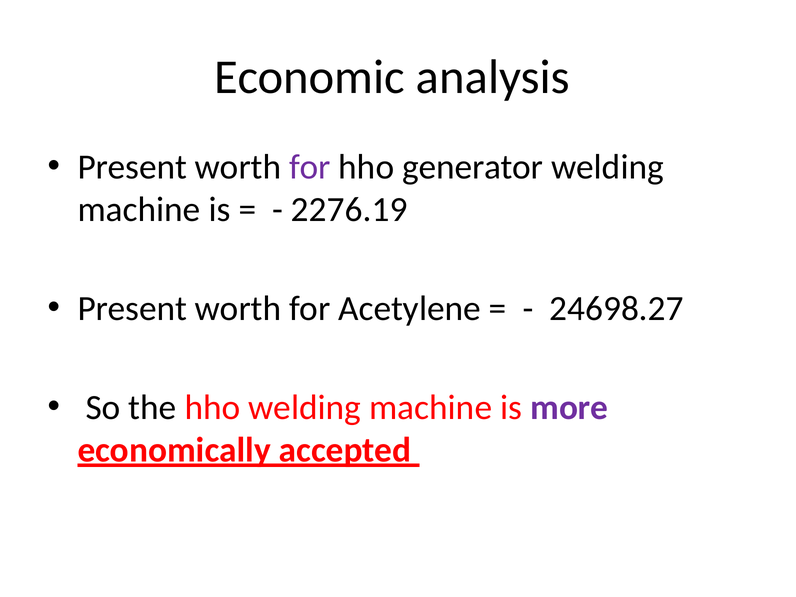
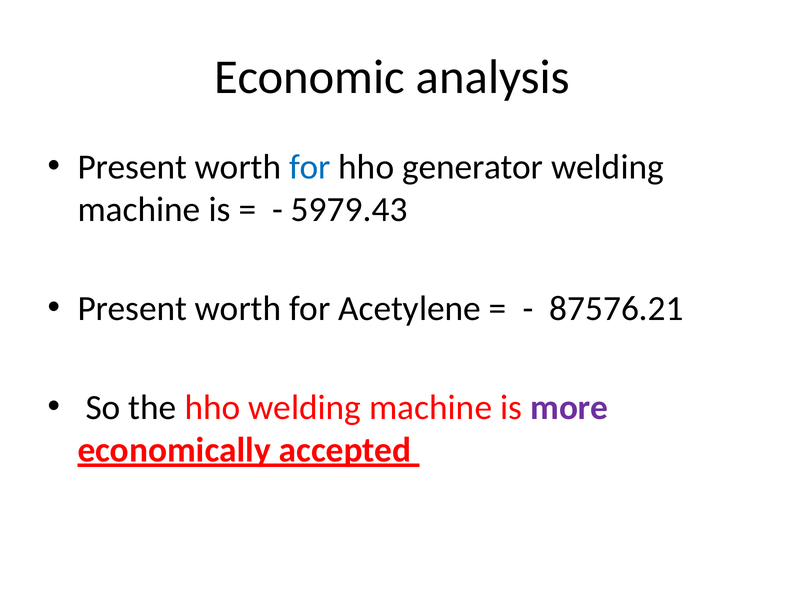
for colour: purple -> blue (310, 167)
2276.19: 2276.19 -> 5979.43 (349, 209)
24698.27: 24698.27 -> 87576.21 (617, 309)
